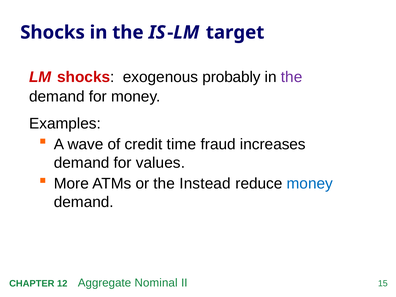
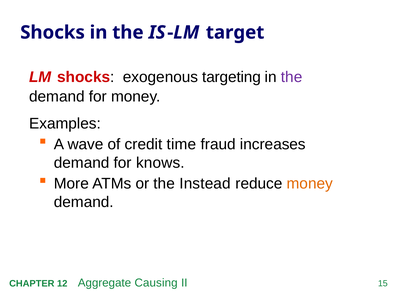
probably: probably -> targeting (232, 77)
values: values -> knows (160, 163)
money colour: blue -> orange (310, 184)
Nominal: Nominal -> Causing (156, 283)
